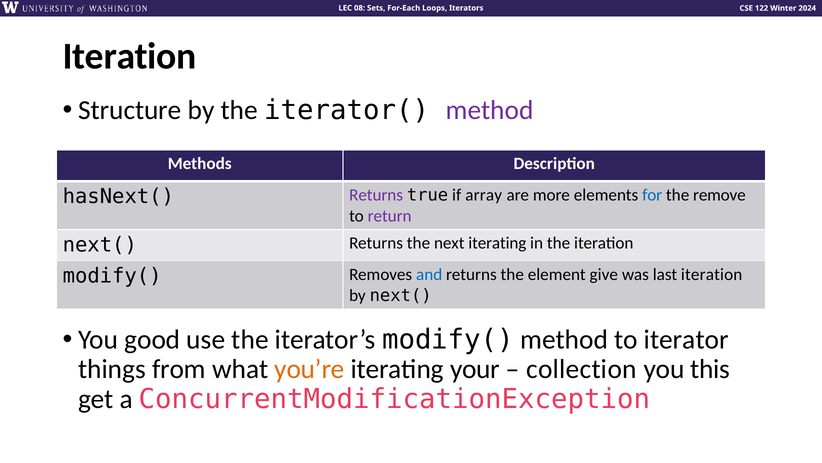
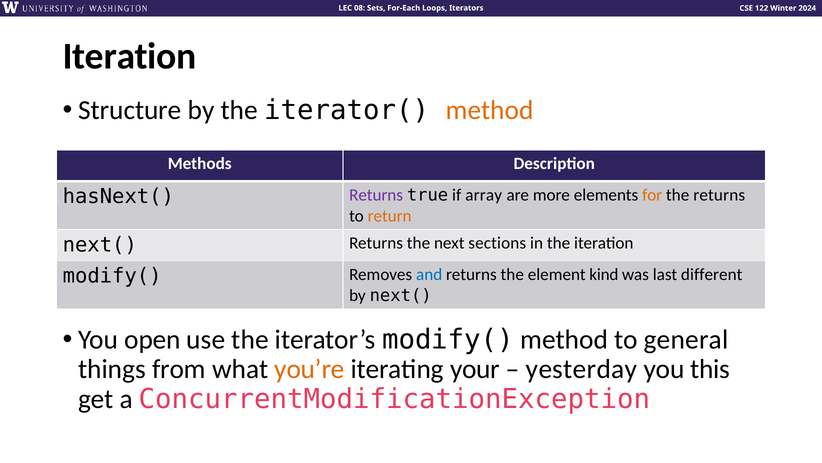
method colour: purple -> orange (490, 110)
for colour: blue -> orange (652, 195)
the remove: remove -> returns (719, 195)
return colour: purple -> orange (390, 216)
next iterating: iterating -> sections (497, 243)
give: give -> kind (604, 274)
last iteration: iteration -> different (712, 274)
good: good -> open (152, 339)
iterator: iterator -> general (686, 339)
collection: collection -> yesterday (581, 369)
